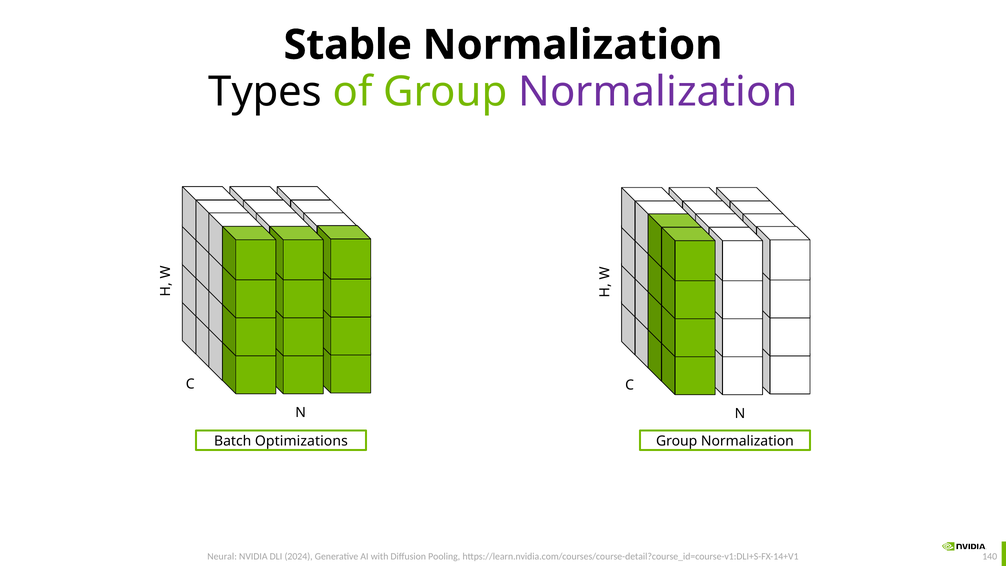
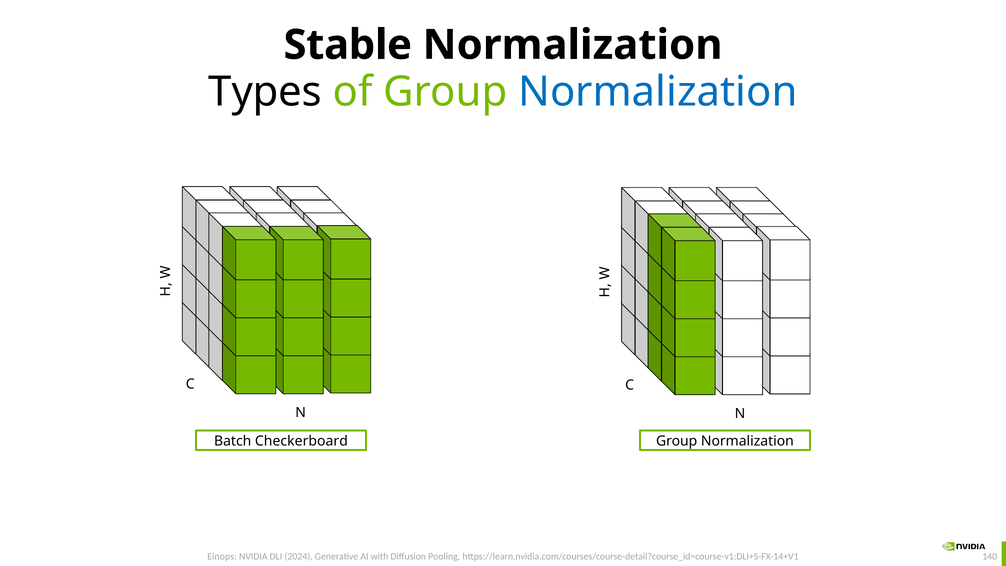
Normalization colour: purple -> blue (658, 92)
Optimizations: Optimizations -> Checkerboard (301, 441)
Neural: Neural -> Einops (222, 556)
